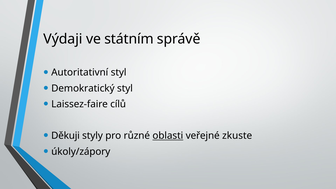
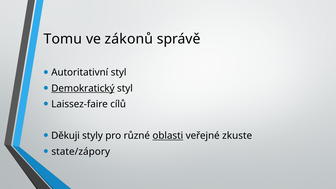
Výdaji: Výdaji -> Tomu (63, 39)
státním: státním -> zákonů (129, 39)
Demokratický underline: none -> present (83, 88)
úkoly/zápory: úkoly/zápory -> state/zápory (81, 152)
